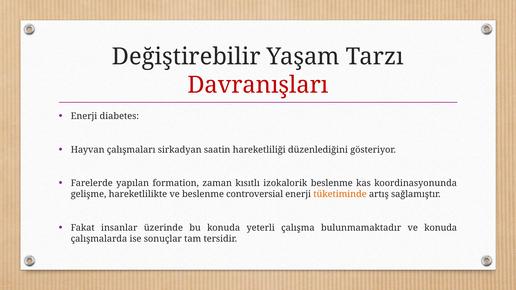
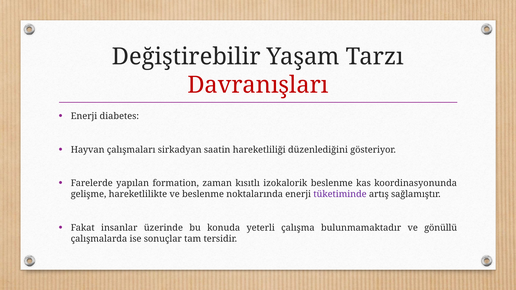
controversial: controversial -> noktalarında (255, 194)
tüketiminde colour: orange -> purple (340, 194)
ve konuda: konuda -> gönüllü (441, 228)
